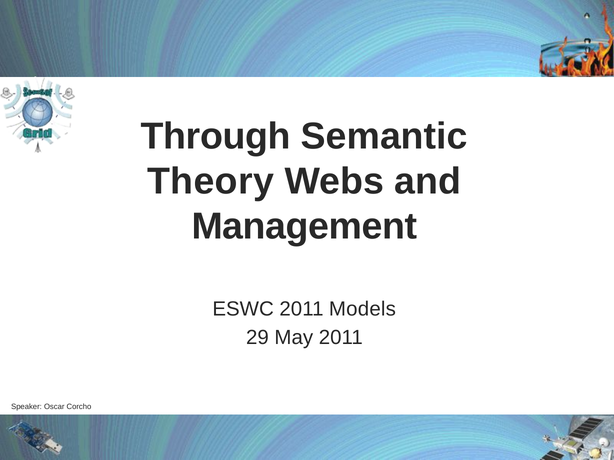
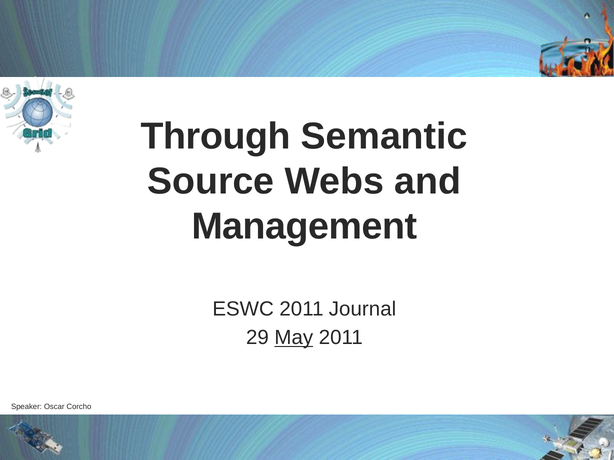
Theory: Theory -> Source (211, 182)
Models: Models -> Journal (363, 309)
May underline: none -> present (294, 338)
